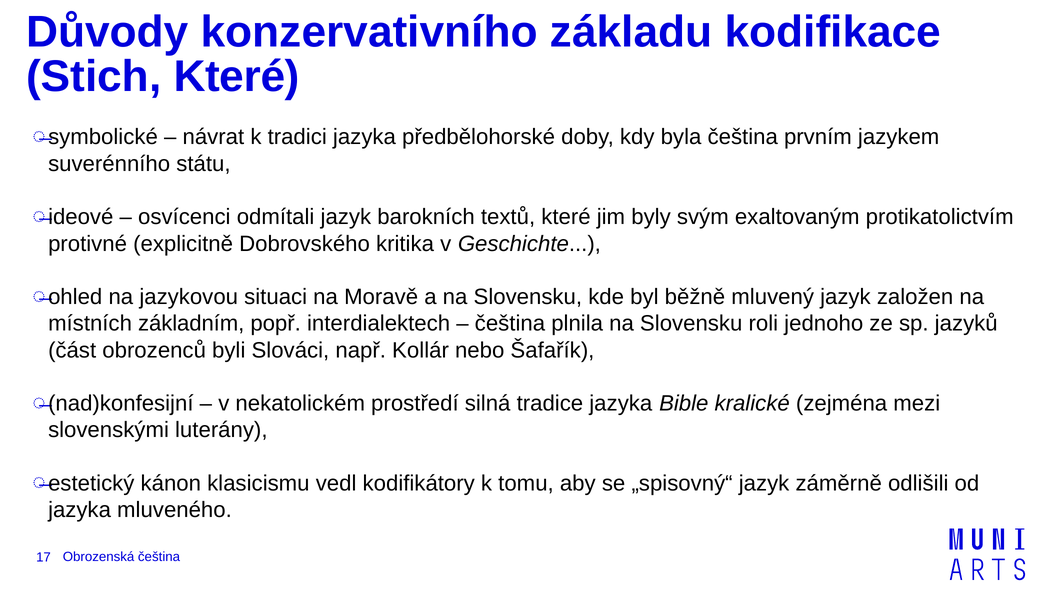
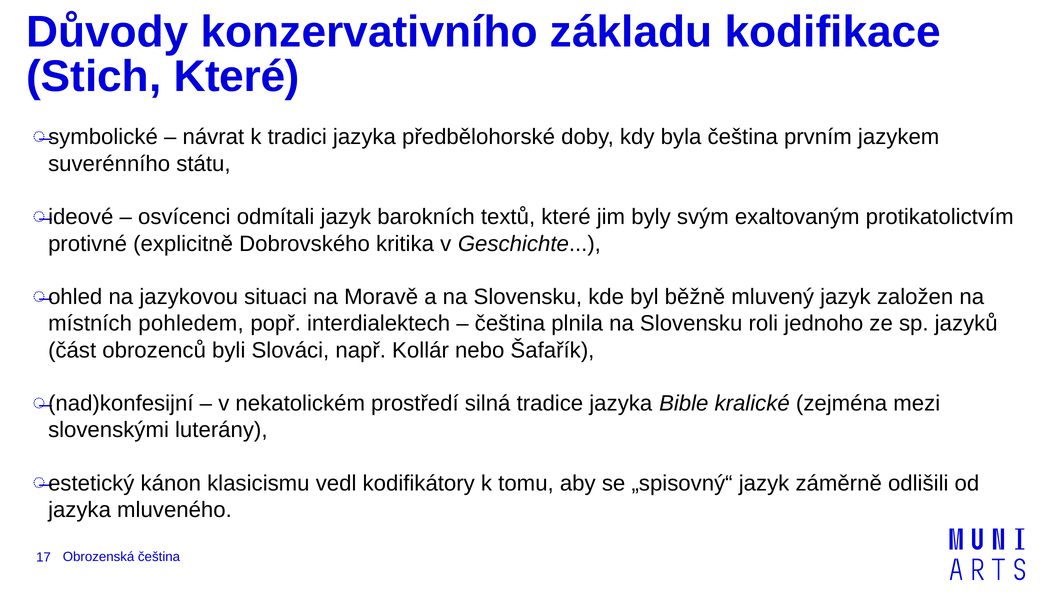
základním: základním -> pohledem (191, 323)
